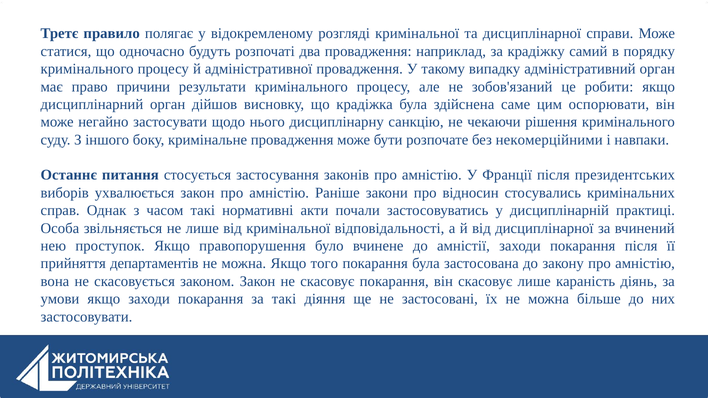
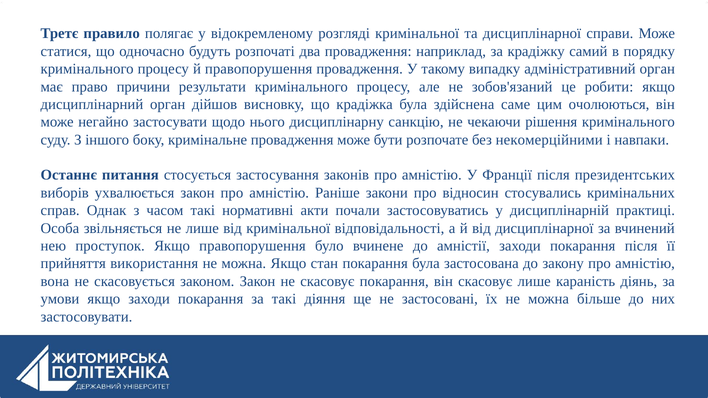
й адміністративної: адміністративної -> правопорушення (259, 69)
оспорювати: оспорювати -> очолюються (609, 104)
департаментів: департаментів -> використання (154, 264)
того: того -> стан (324, 264)
